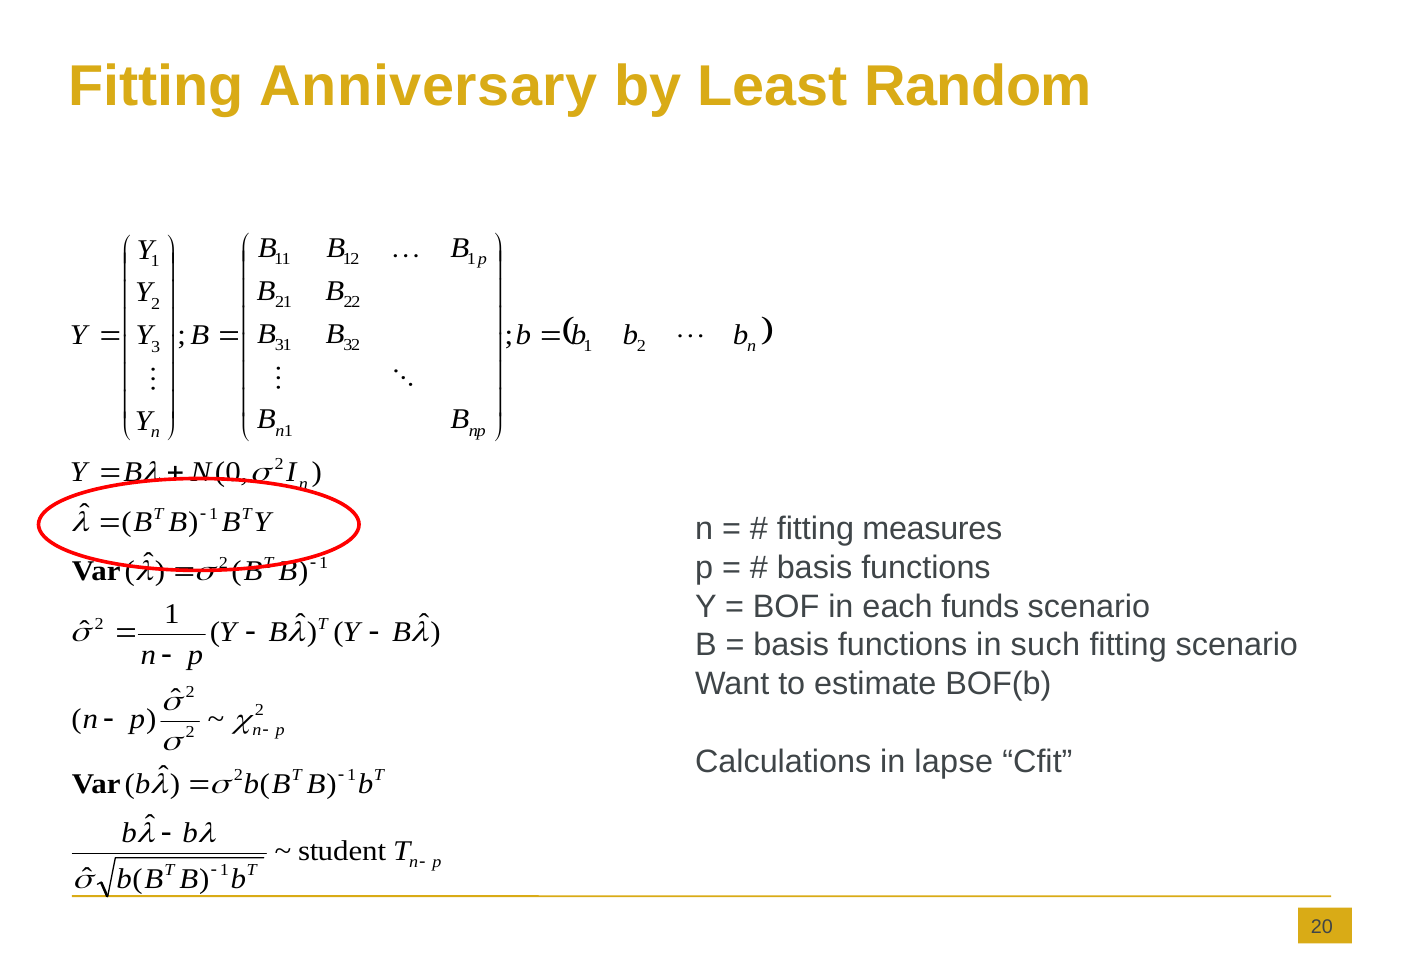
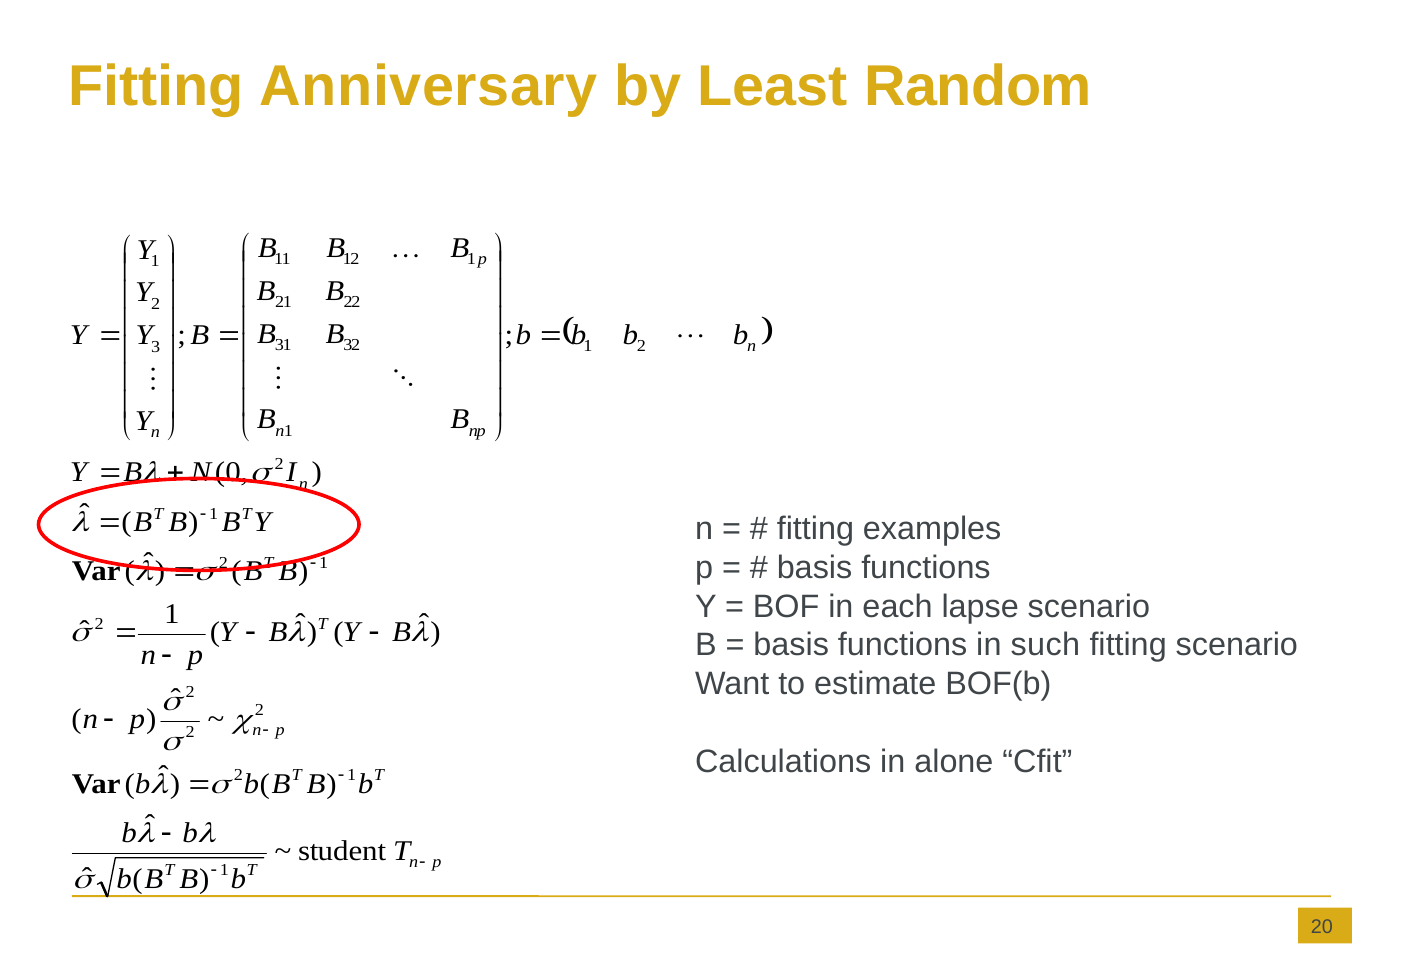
measures: measures -> examples (932, 529)
funds: funds -> lapse (980, 607)
lapse: lapse -> alone (954, 762)
